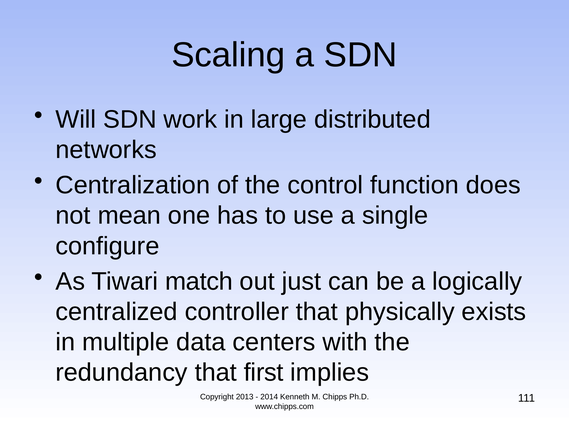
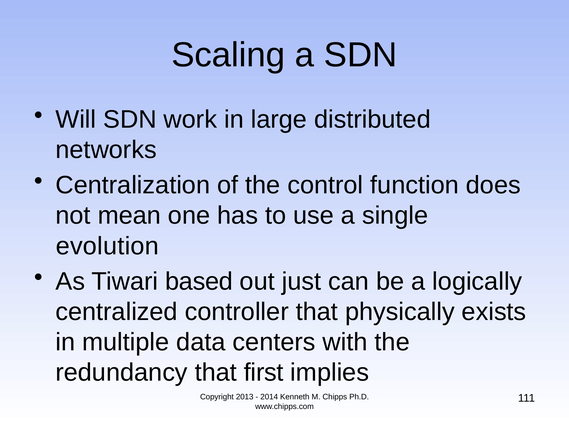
configure: configure -> evolution (107, 246)
match: match -> based (199, 281)
